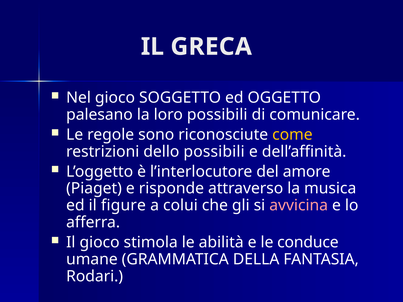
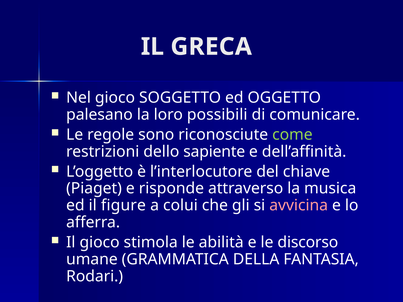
come colour: yellow -> light green (292, 135)
dello possibili: possibili -> sapiente (214, 152)
amore: amore -> chiave (307, 172)
conduce: conduce -> discorso (308, 243)
